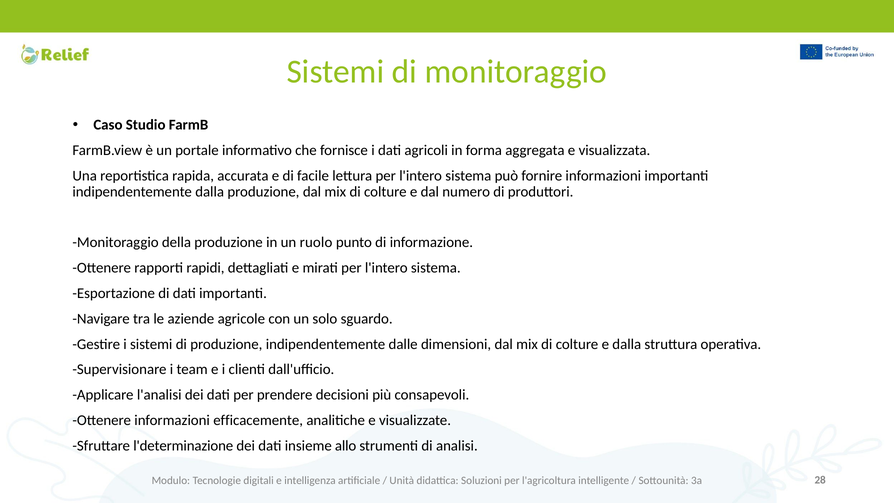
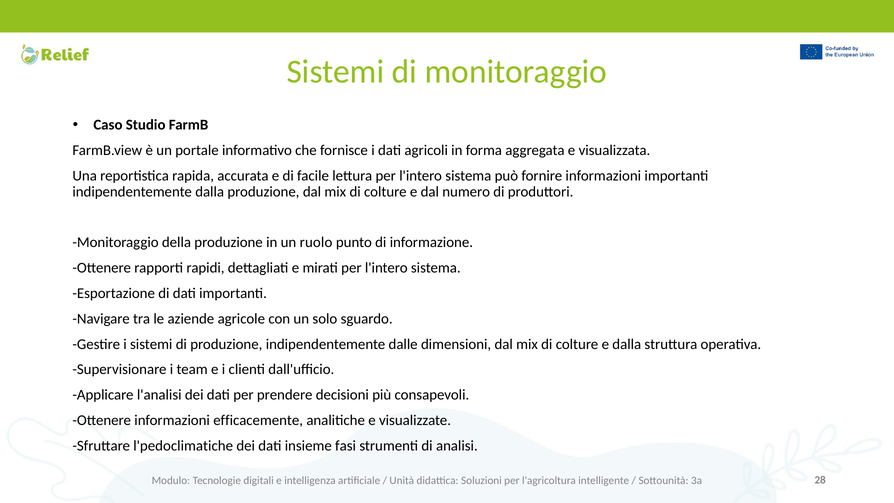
l'determinazione: l'determinazione -> l'pedoclimatiche (183, 446)
allo: allo -> fasi (346, 446)
